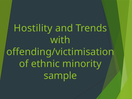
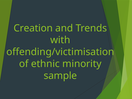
Hostility: Hostility -> Creation (33, 28)
